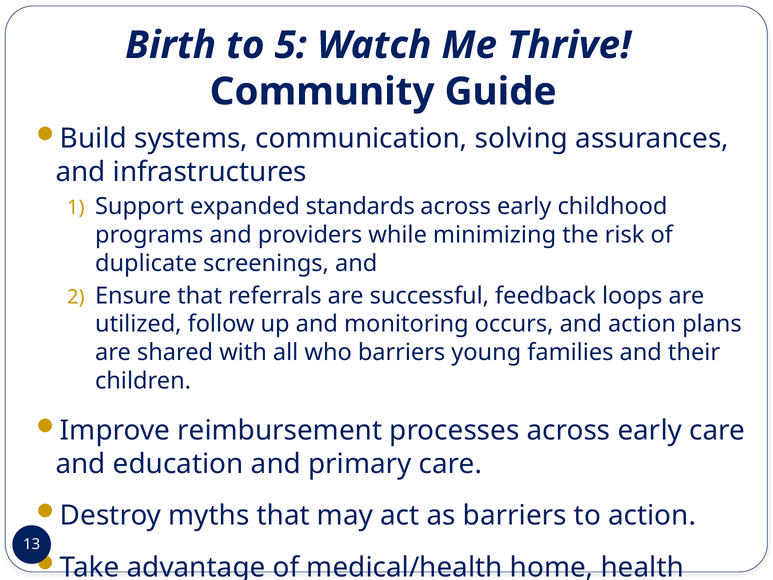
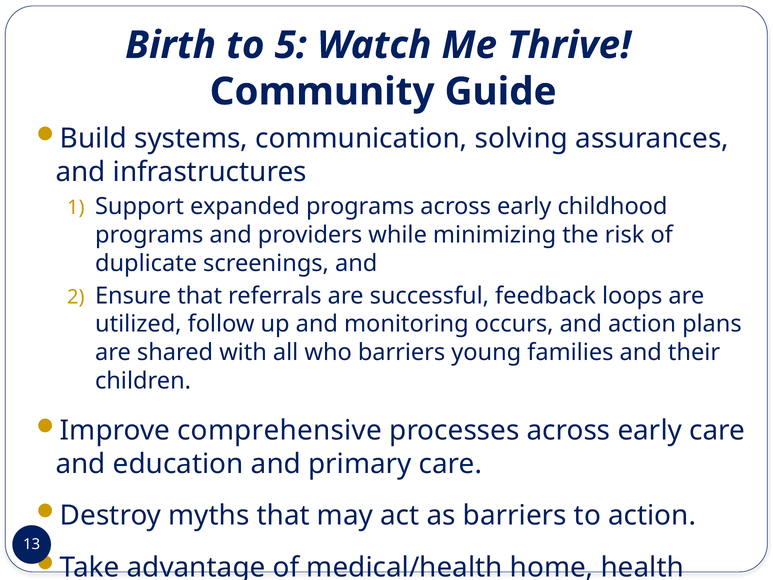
expanded standards: standards -> programs (360, 207)
reimbursement: reimbursement -> comprehensive (280, 430)
